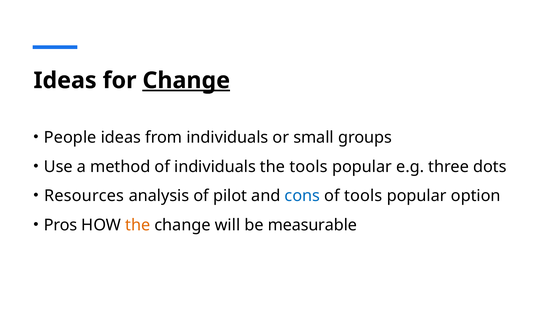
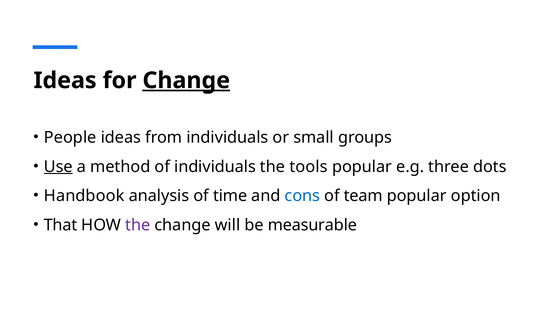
Use underline: none -> present (58, 167)
Resources: Resources -> Handbook (84, 196)
pilot: pilot -> time (230, 196)
of tools: tools -> team (363, 196)
Pros: Pros -> That (61, 225)
the colour: orange -> purple (138, 225)
